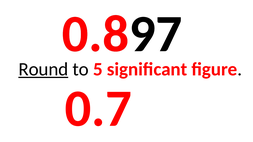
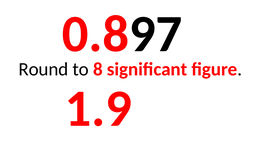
Round underline: present -> none (43, 69)
5: 5 -> 8 (98, 69)
0.7: 0.7 -> 1.9 (98, 109)
